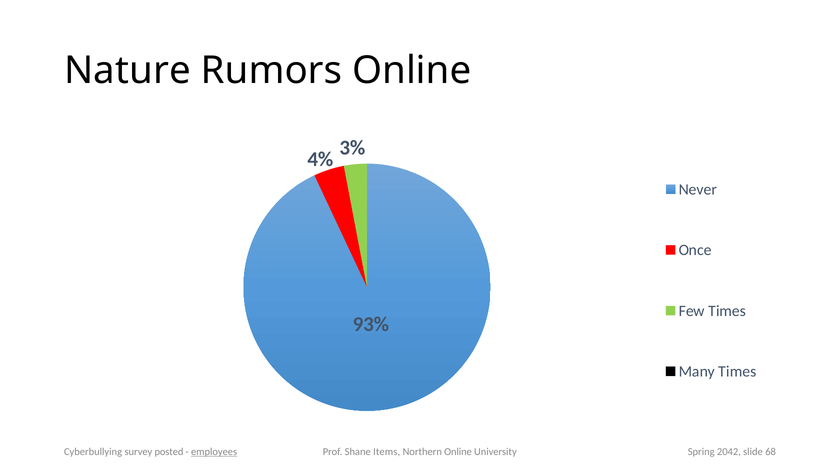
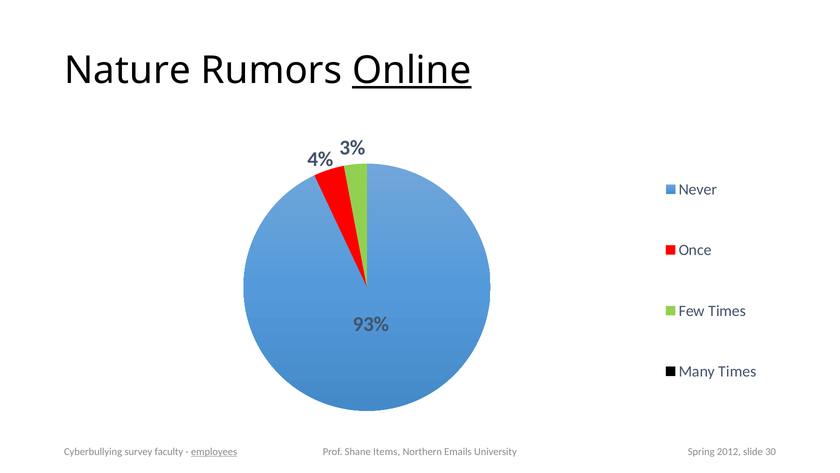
Online underline: none -> present (412, 71)
Northern Online: Online -> Emails (458, 451)
posted: posted -> faculty (169, 451)
2042: 2042 -> 2012 (729, 451)
68: 68 -> 30 (771, 451)
